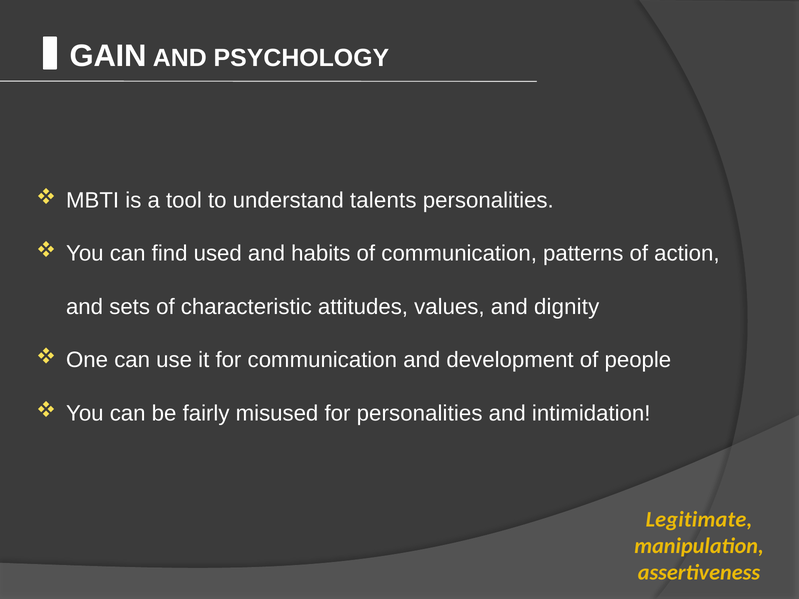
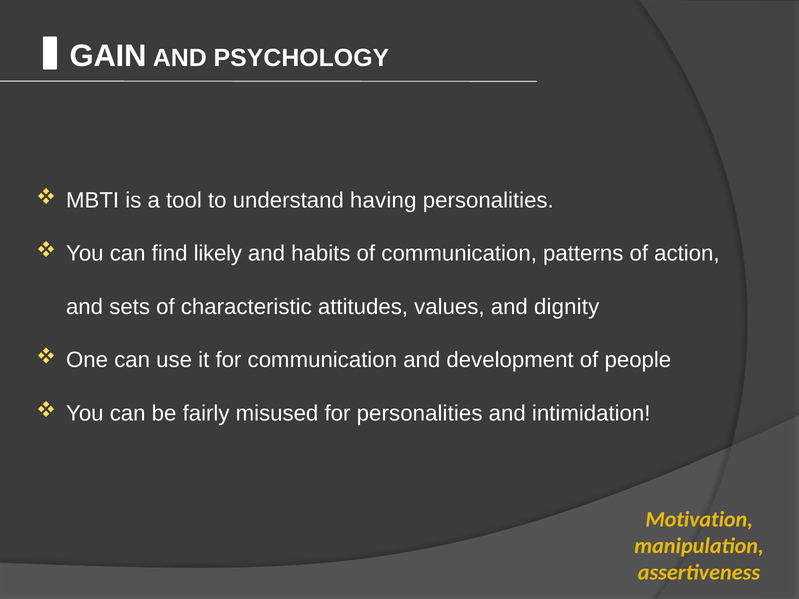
talents: talents -> having (383, 200)
used: used -> likely (218, 254)
Legitimate: Legitimate -> Motivation (699, 520)
